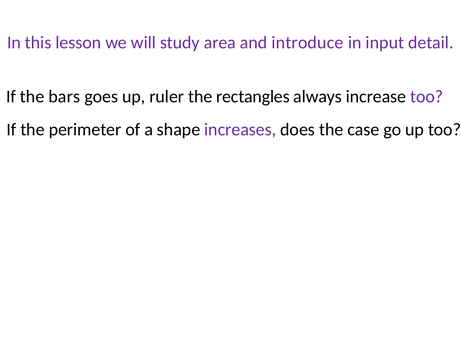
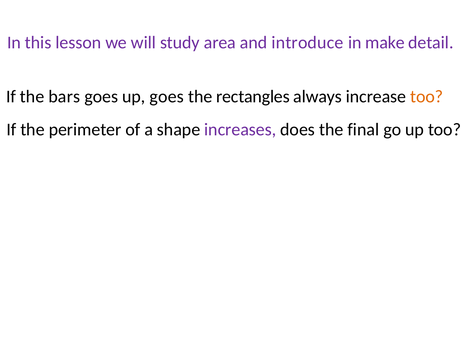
input: input -> make (385, 43)
up ruler: ruler -> goes (167, 96)
too colour: purple -> orange (427, 96)
case: case -> final (363, 129)
